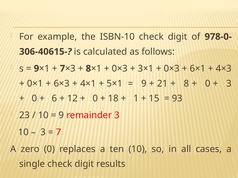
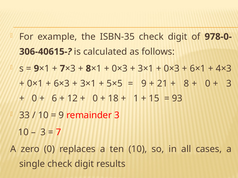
ISBN-10: ISBN-10 -> ISBN-35 (117, 37)
4×1: 4×1 -> 3×1 (88, 84)
5×1: 5×1 -> 5×5 (115, 84)
23: 23 -> 33 (24, 116)
